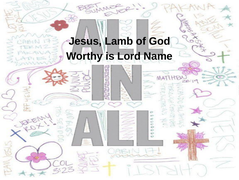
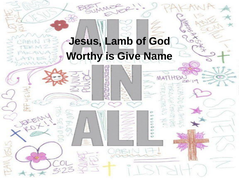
Lord: Lord -> Give (129, 56)
